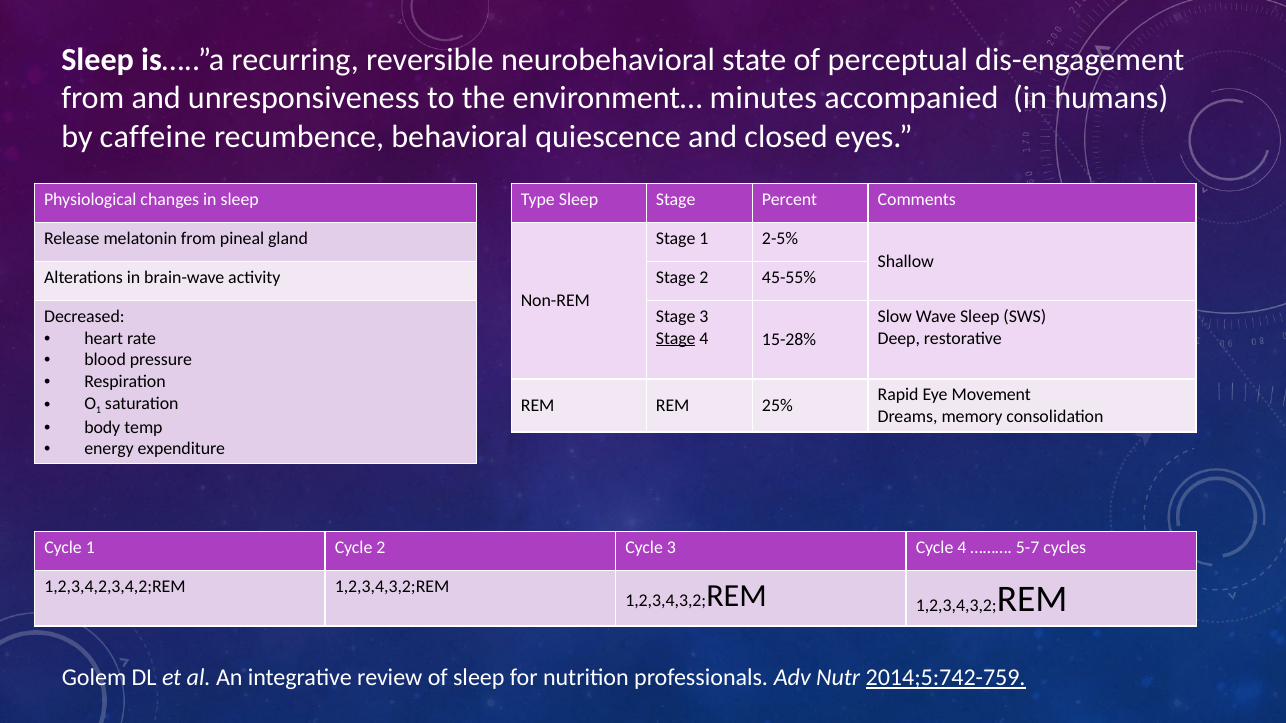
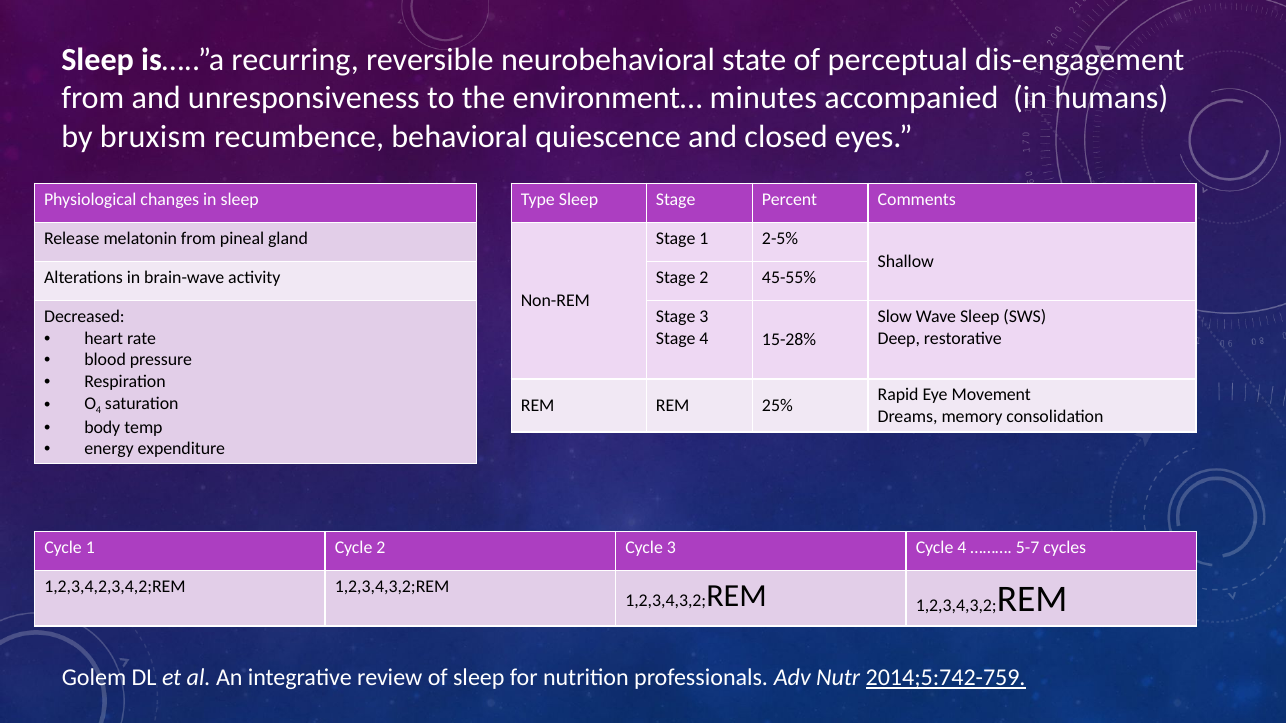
caffeine: caffeine -> bruxism (153, 137)
Stage underline: present -> none (676, 338)
1: 1 -> 4 (99, 410)
